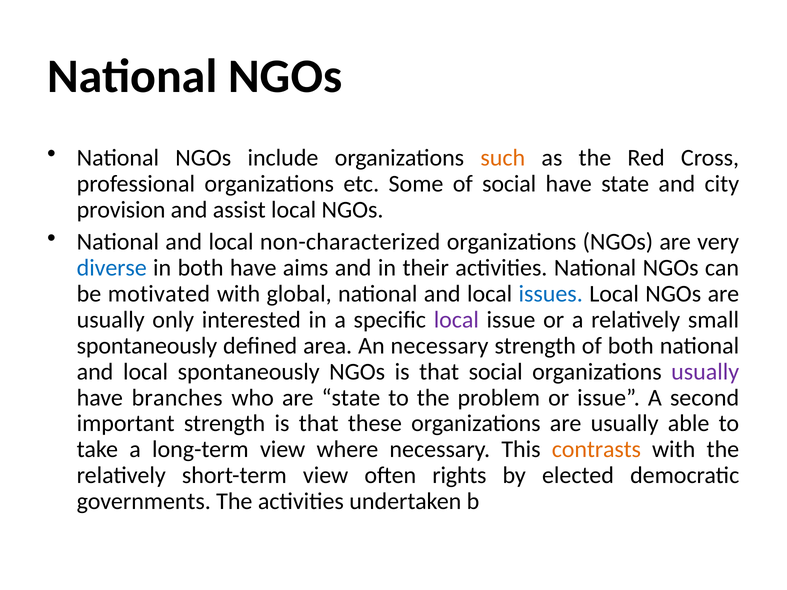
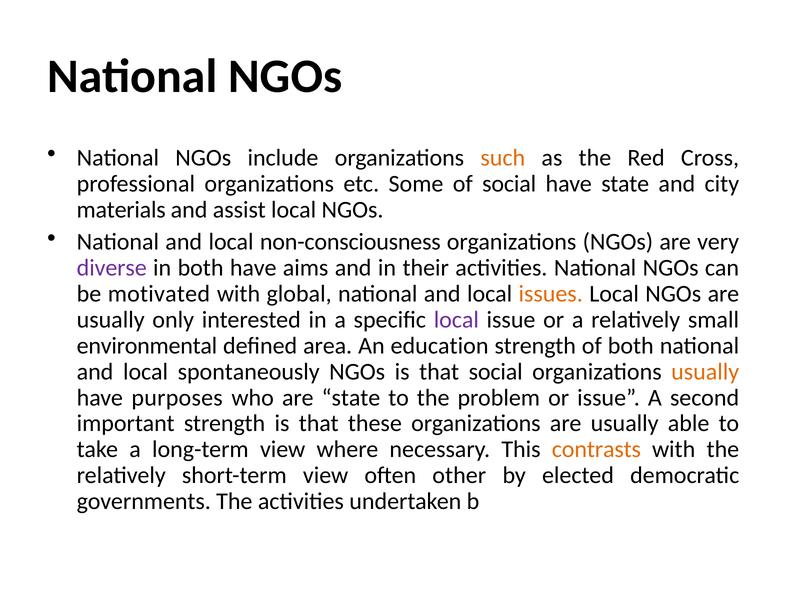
provision: provision -> materials (121, 210)
non-characterized: non-characterized -> non-consciousness (350, 242)
diverse colour: blue -> purple (112, 268)
issues colour: blue -> orange (551, 294)
spontaneously: spontaneously -> environmental (147, 346)
An necessary: necessary -> education (440, 346)
usually colour: purple -> orange (705, 372)
branches: branches -> purposes (177, 398)
rights: rights -> other (459, 476)
